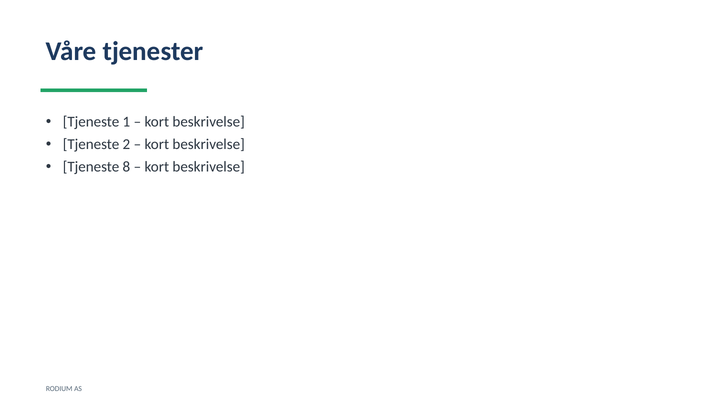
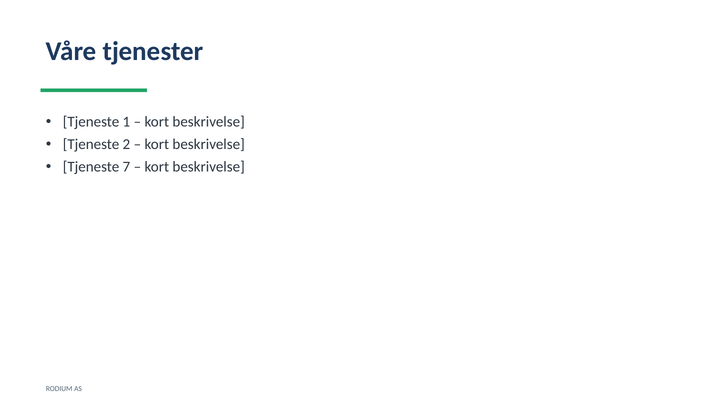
8: 8 -> 7 (126, 167)
